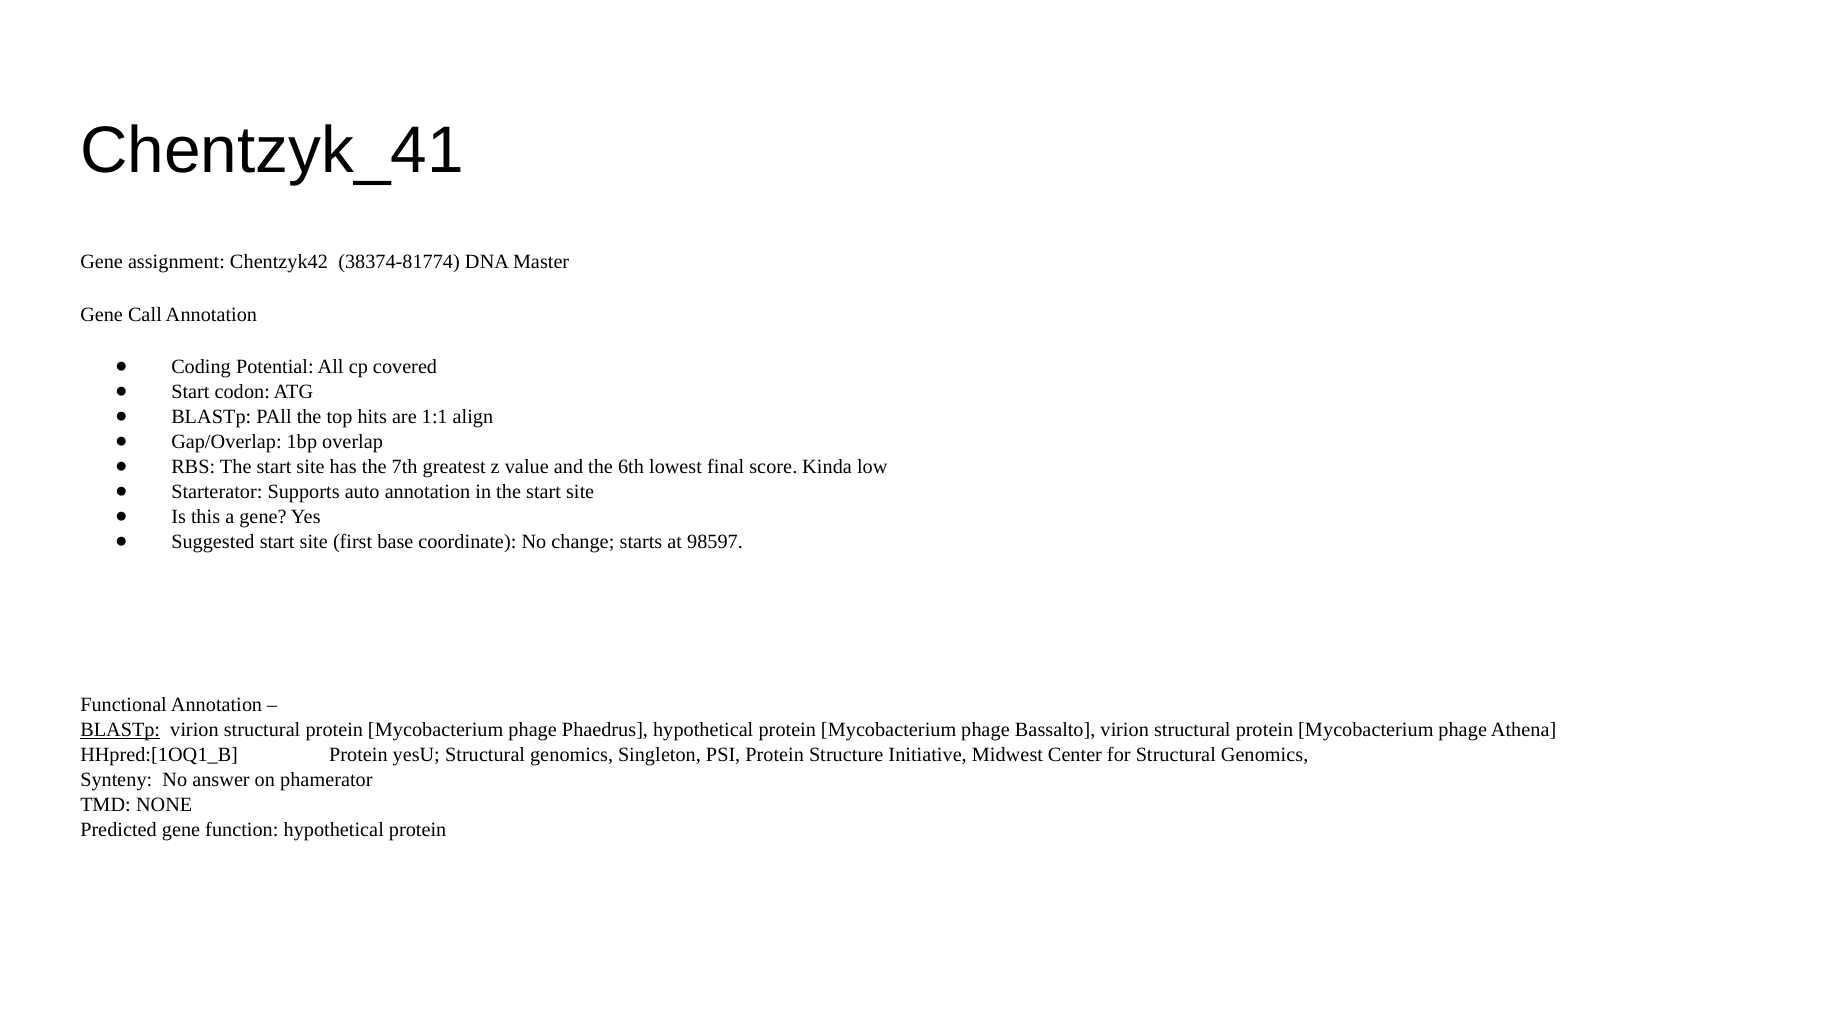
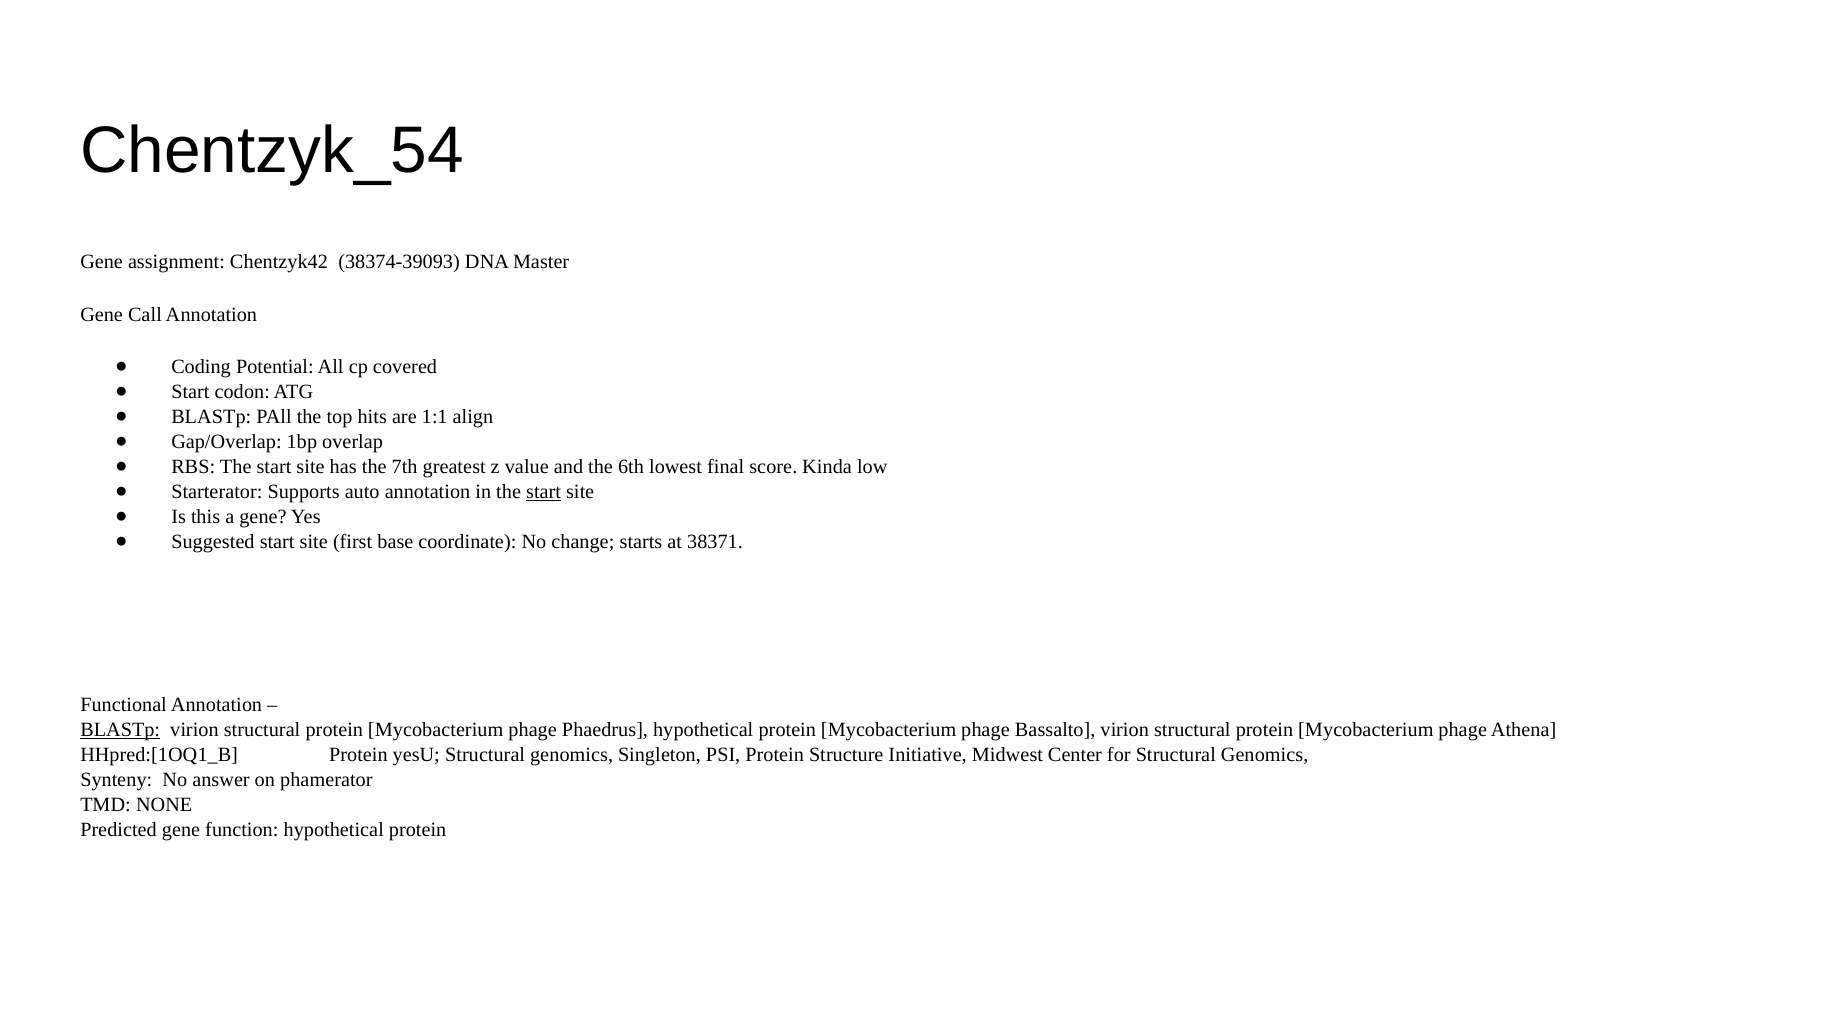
Chentzyk_41: Chentzyk_41 -> Chentzyk_54 (272, 151)
38374-81774: 38374-81774 -> 38374-39093 (399, 262)
start underline: none -> present (544, 492)
98597: 98597 -> 38371 (715, 542)
